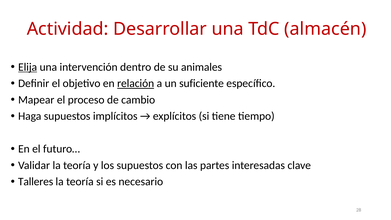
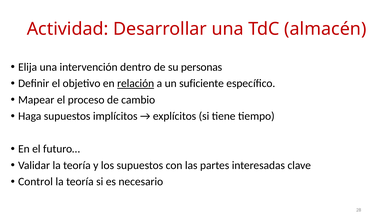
Elija underline: present -> none (28, 67)
animales: animales -> personas (202, 67)
Talleres: Talleres -> Control (36, 182)
